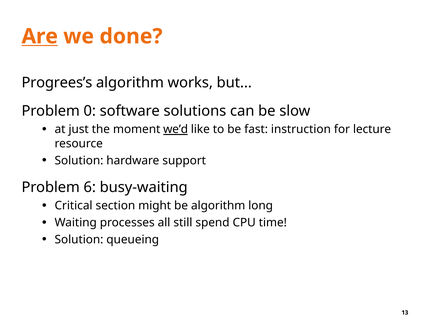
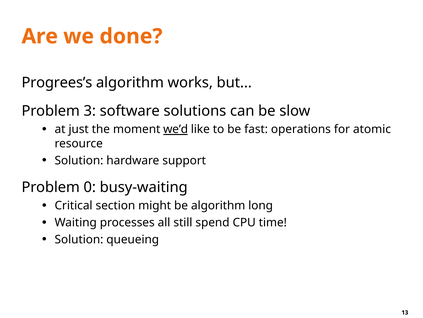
Are underline: present -> none (40, 36)
0: 0 -> 3 (90, 111)
instruction: instruction -> operations (301, 129)
lecture: lecture -> atomic (372, 129)
6: 6 -> 0 (90, 187)
